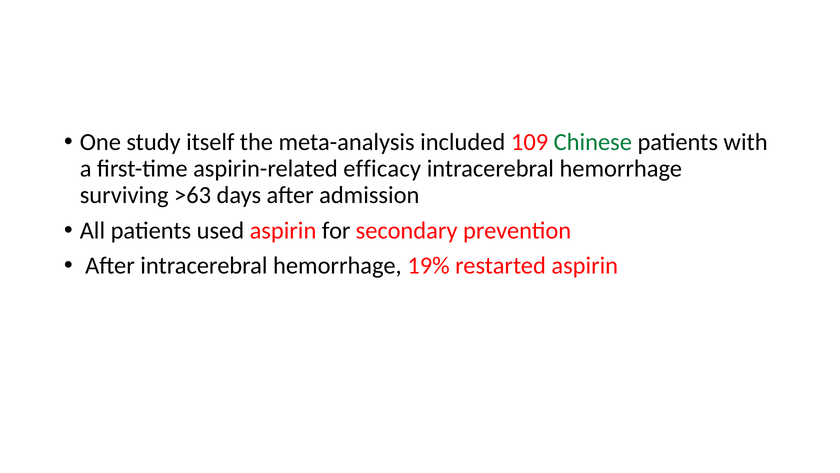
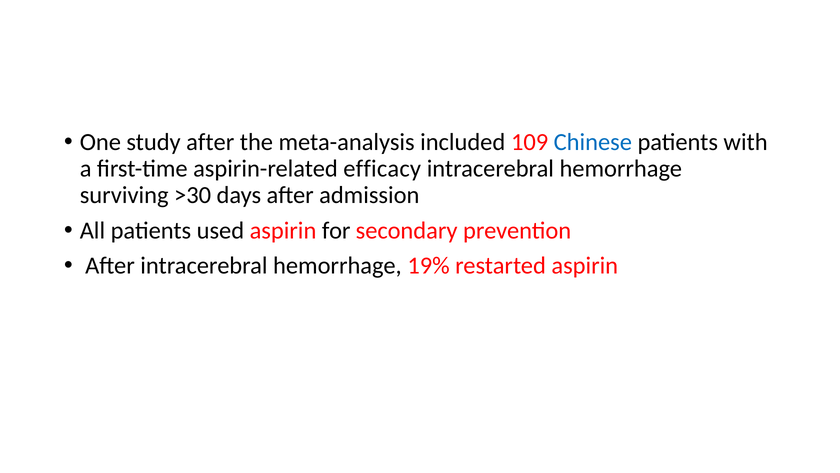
study itself: itself -> after (210, 142)
Chinese colour: green -> blue (593, 142)
>63: >63 -> >30 (193, 195)
